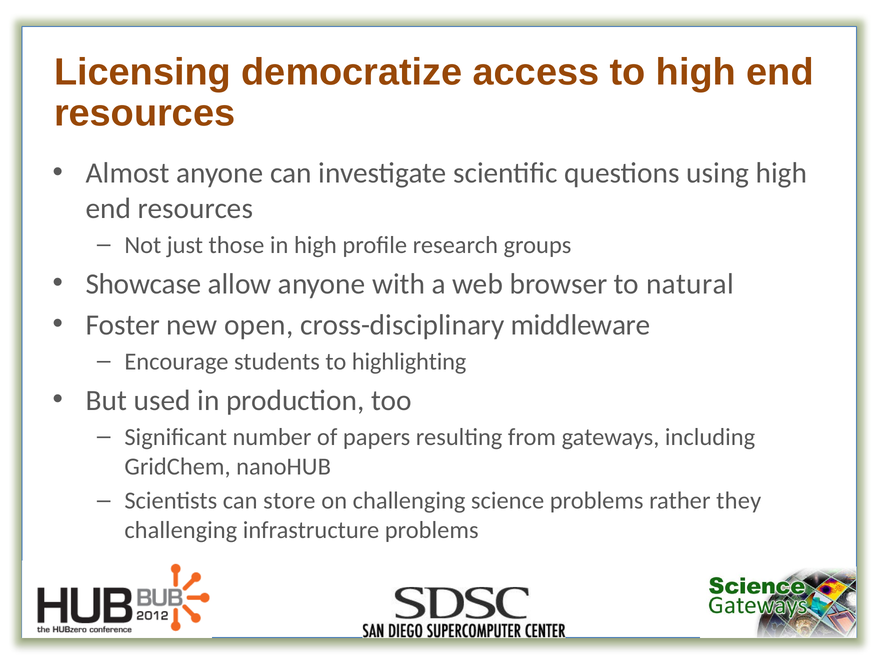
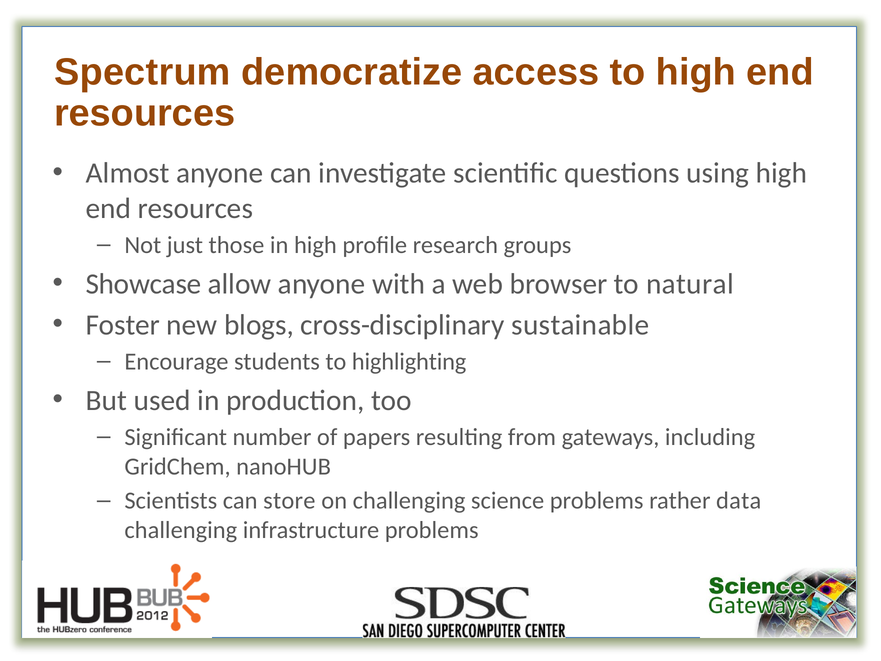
Licensing: Licensing -> Spectrum (142, 72)
open: open -> blogs (259, 325)
middleware: middleware -> sustainable (580, 325)
they: they -> data (739, 501)
